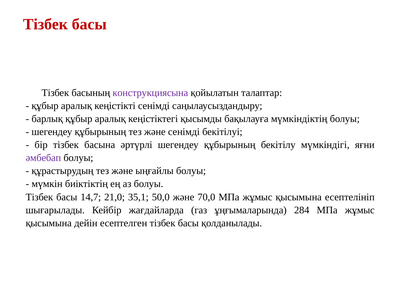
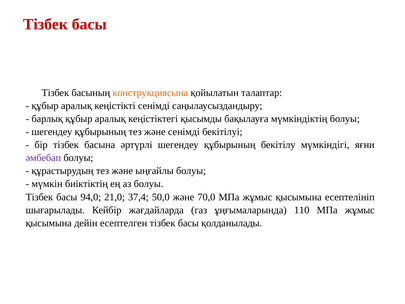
конструкциясына colour: purple -> orange (150, 93)
14,7: 14,7 -> 94,0 (91, 197)
35,1: 35,1 -> 37,4 (138, 197)
284: 284 -> 110 (302, 210)
